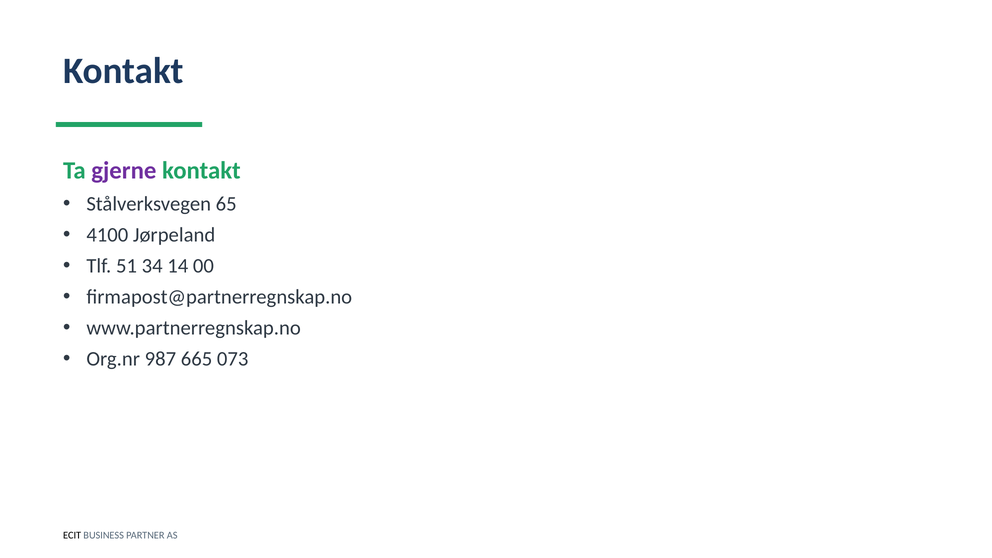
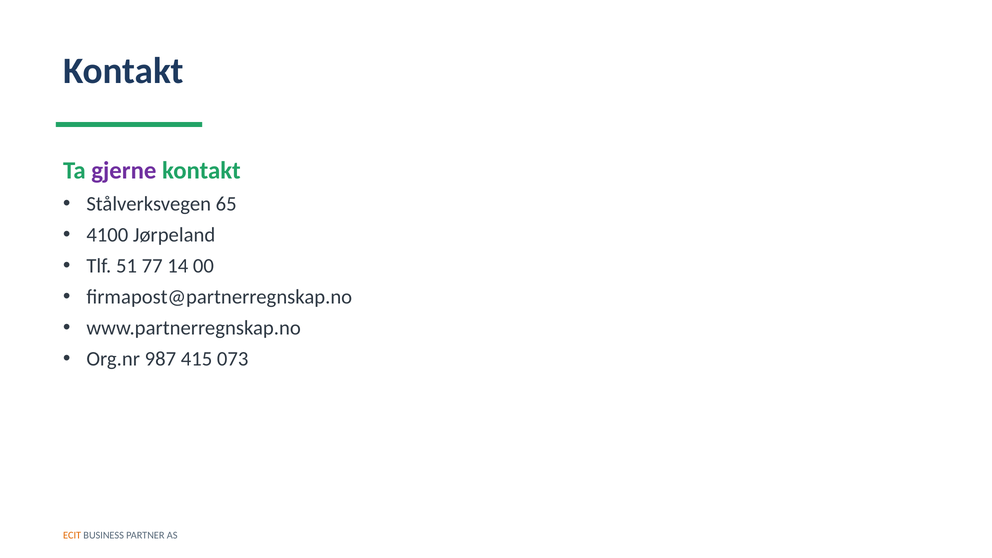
34: 34 -> 77 (152, 266)
665: 665 -> 415 (197, 359)
ECIT colour: black -> orange (72, 535)
